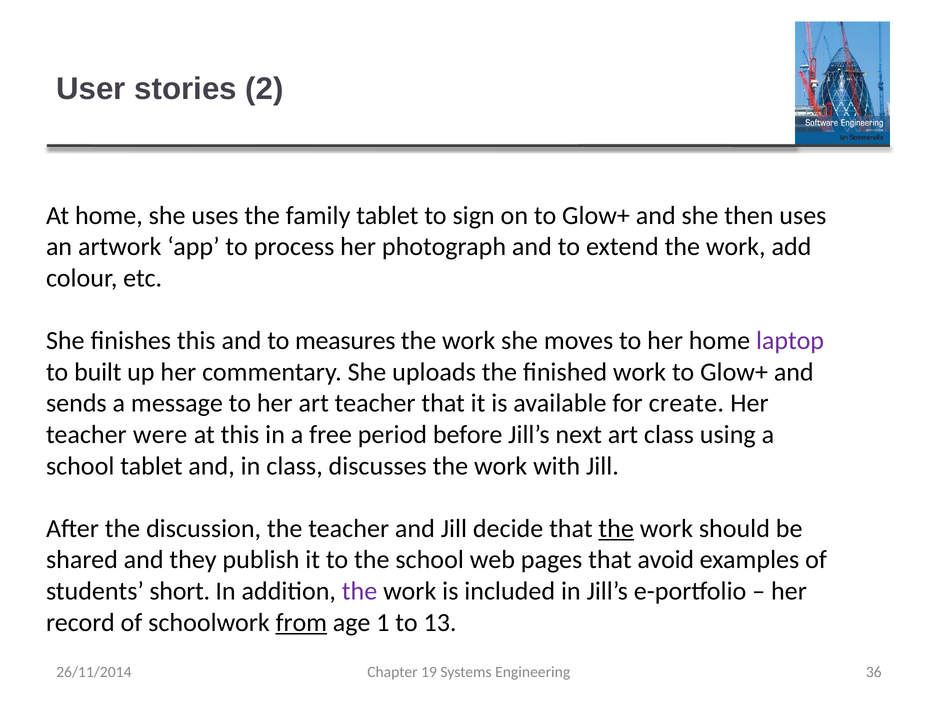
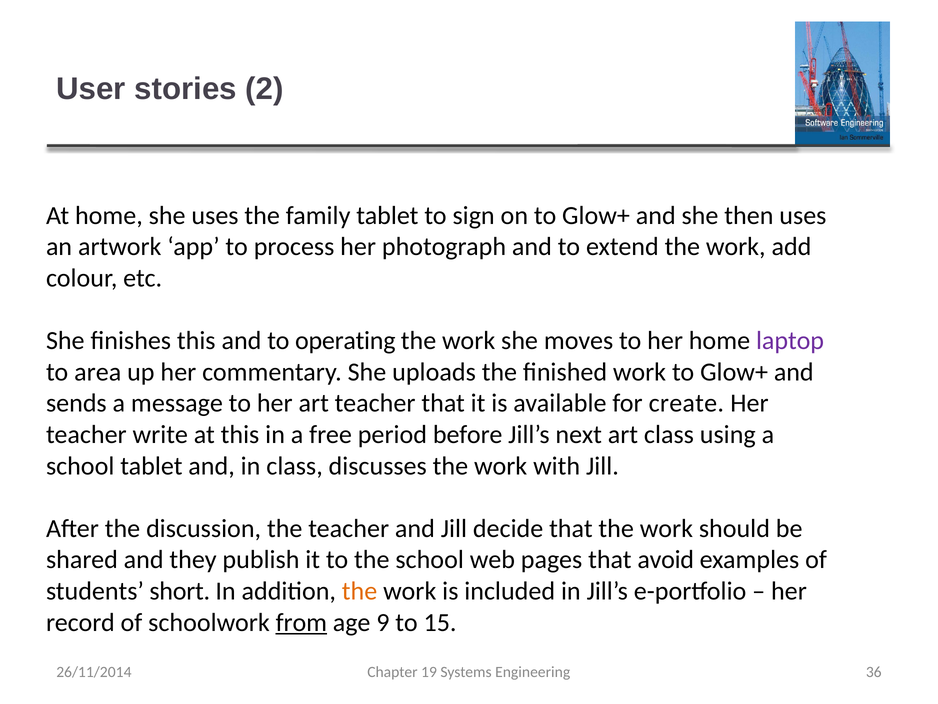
measures: measures -> operating (345, 340)
built: built -> area (98, 372)
were: were -> write (160, 434)
the underline: present -> none (616, 528)
the colour: purple -> orange (360, 591)
1: 1 -> 9 (383, 622)
13: 13 -> 15 (440, 622)
